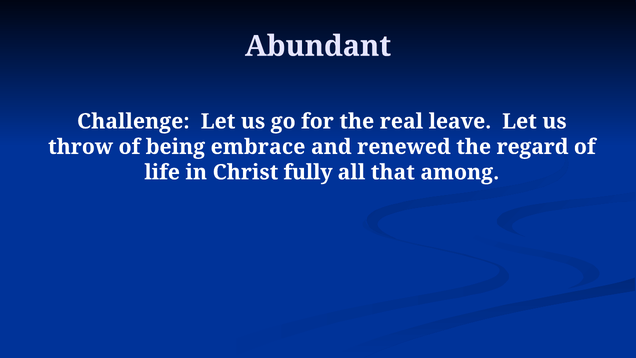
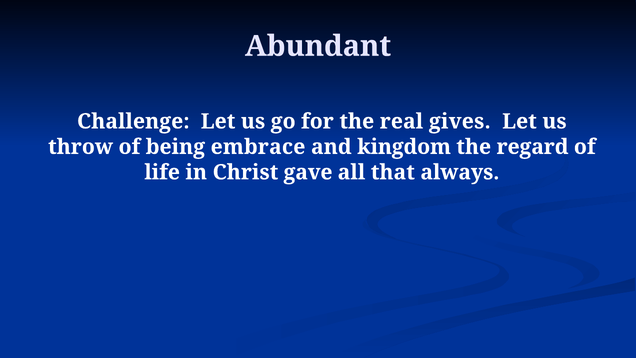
leave: leave -> gives (460, 121)
renewed: renewed -> kingdom (404, 147)
fully: fully -> gave (308, 172)
among: among -> always (460, 172)
